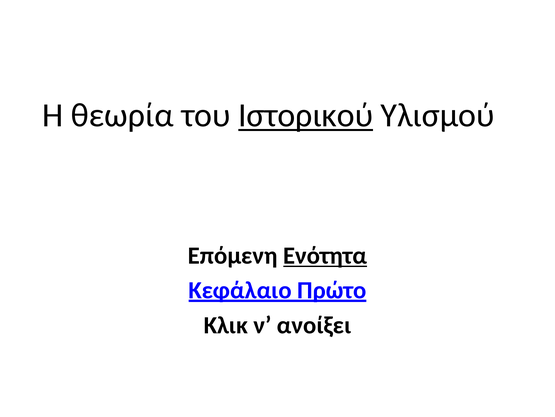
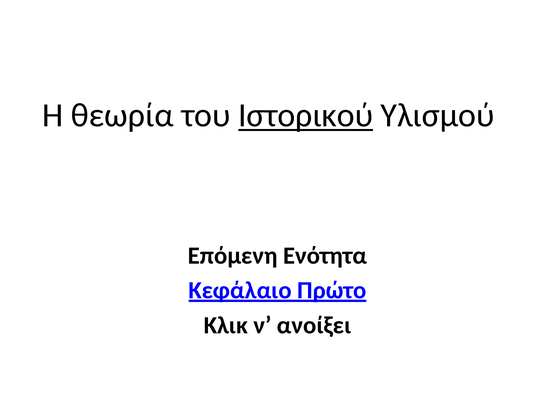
Ενότητα underline: present -> none (325, 255)
